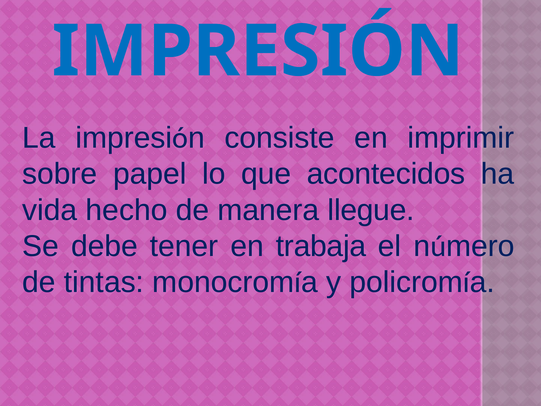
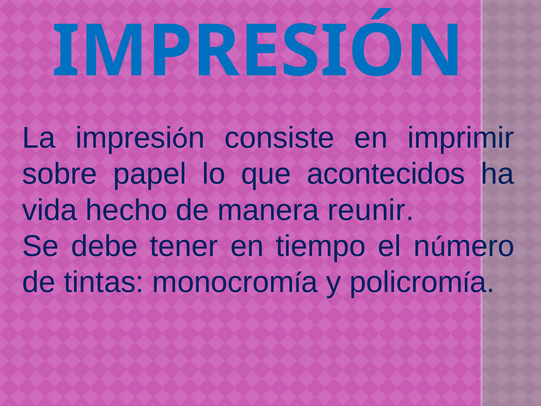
llegue: llegue -> reunir (371, 210)
trabaja: trabaja -> tiempo (321, 246)
